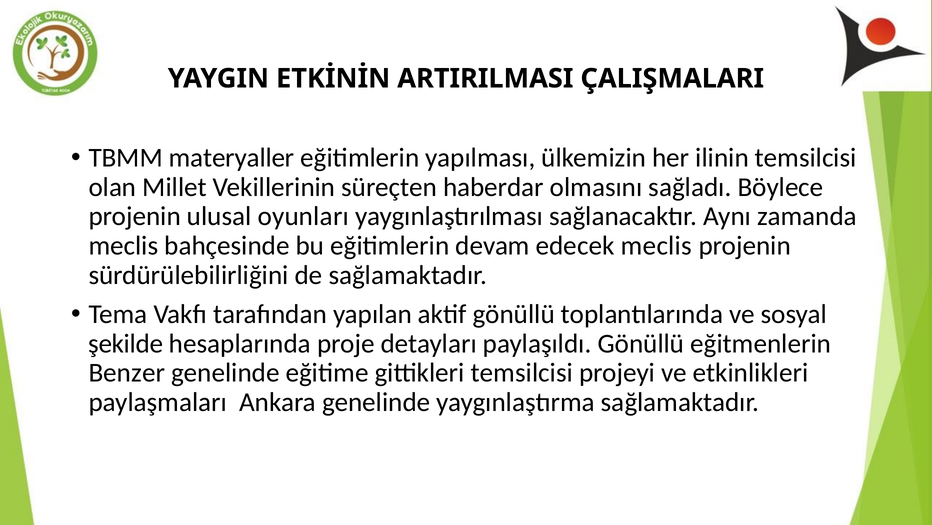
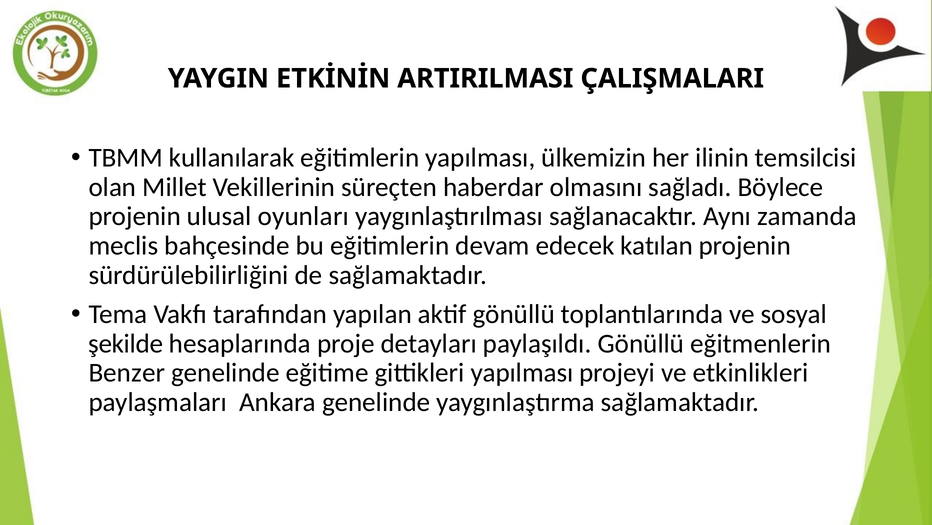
materyaller: materyaller -> kullanılarak (232, 158)
edecek meclis: meclis -> katılan (657, 245)
gittikleri temsilcisi: temsilcisi -> yapılması (522, 372)
